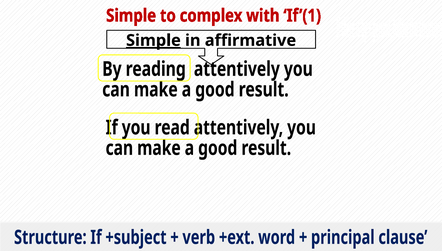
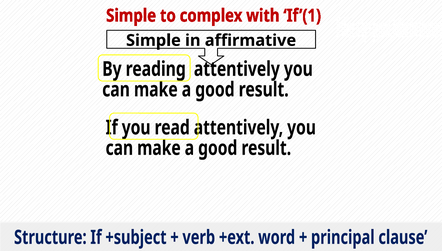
Simple underline: present -> none (153, 40)
